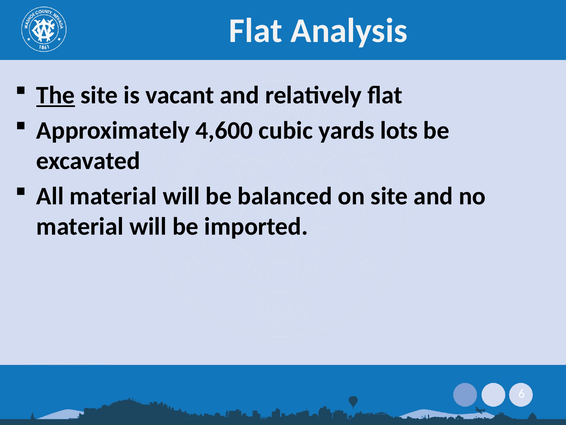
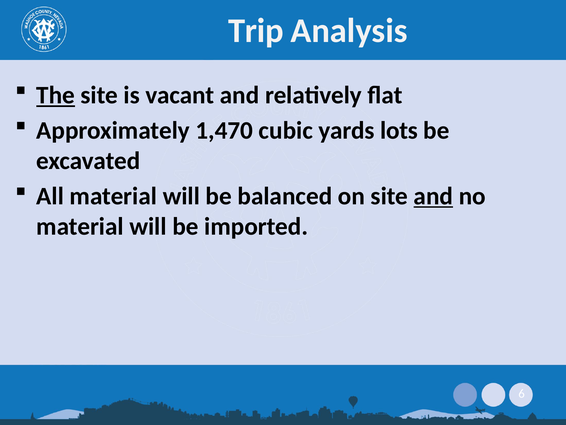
Flat: Flat -> Trip (256, 31)
4,600: 4,600 -> 1,470 (224, 130)
and underline: none -> present (433, 196)
